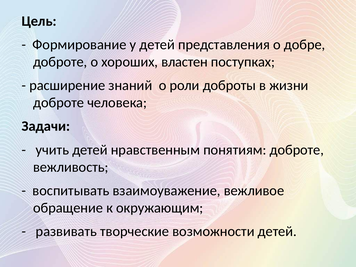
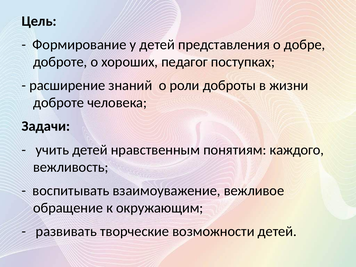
властен: властен -> педагог (185, 62)
понятиям доброте: доброте -> каждого (297, 150)
